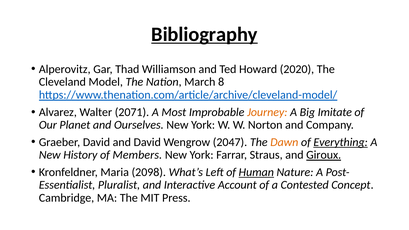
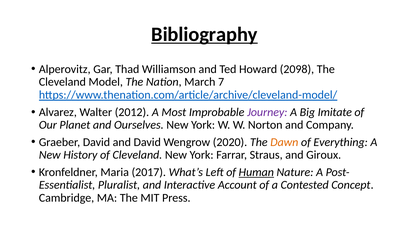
2020: 2020 -> 2098 (297, 69)
8: 8 -> 7 (221, 82)
2071: 2071 -> 2012 (132, 112)
Journey colour: orange -> purple (267, 112)
2047: 2047 -> 2020 (230, 142)
Everything underline: present -> none (341, 142)
of Members: Members -> Cleveland (137, 155)
Giroux underline: present -> none (324, 155)
2098: 2098 -> 2017 (149, 172)
